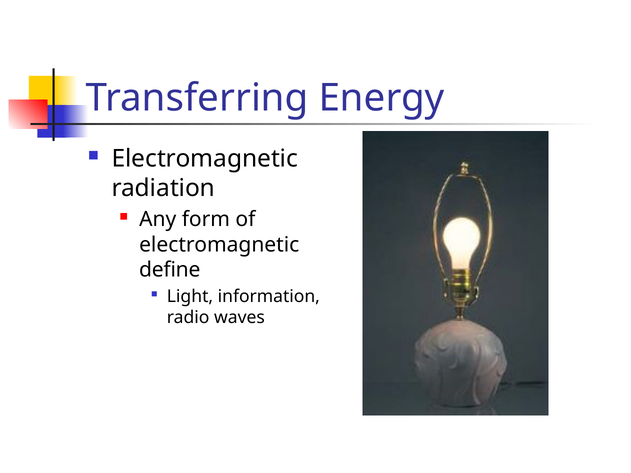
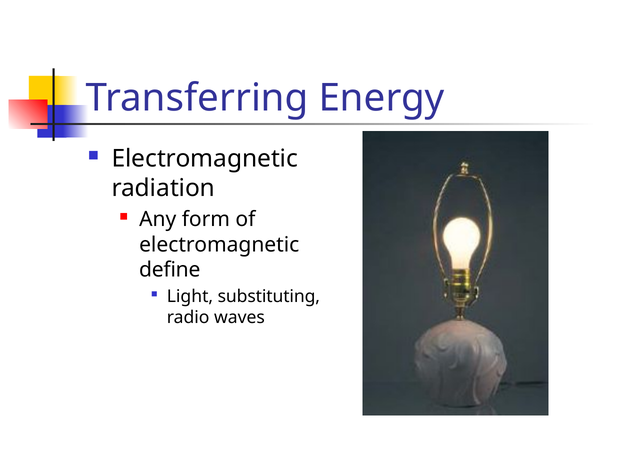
information: information -> substituting (269, 296)
